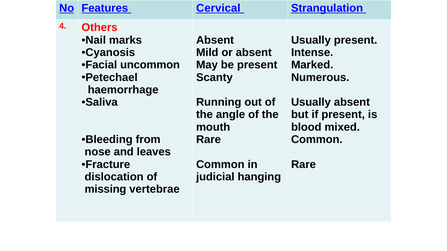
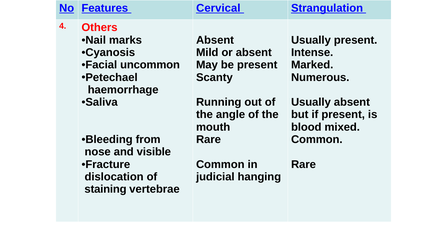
leaves: leaves -> visible (154, 152)
missing: missing -> staining (105, 190)
